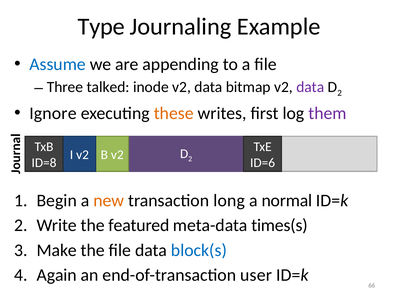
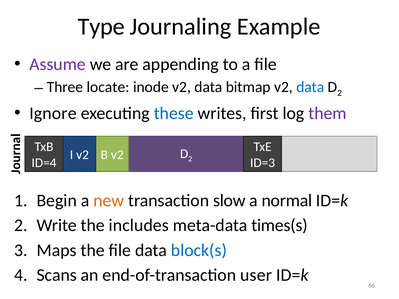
Assume colour: blue -> purple (58, 64)
talked: talked -> locate (108, 87)
data colour: purple -> blue (310, 87)
these colour: orange -> blue (174, 113)
ID=8: ID=8 -> ID=4 (44, 163)
ID=6: ID=6 -> ID=3 (263, 163)
long: long -> slow (229, 201)
featured: featured -> includes (139, 226)
Make: Make -> Maps (57, 250)
Again: Again -> Scans (57, 275)
